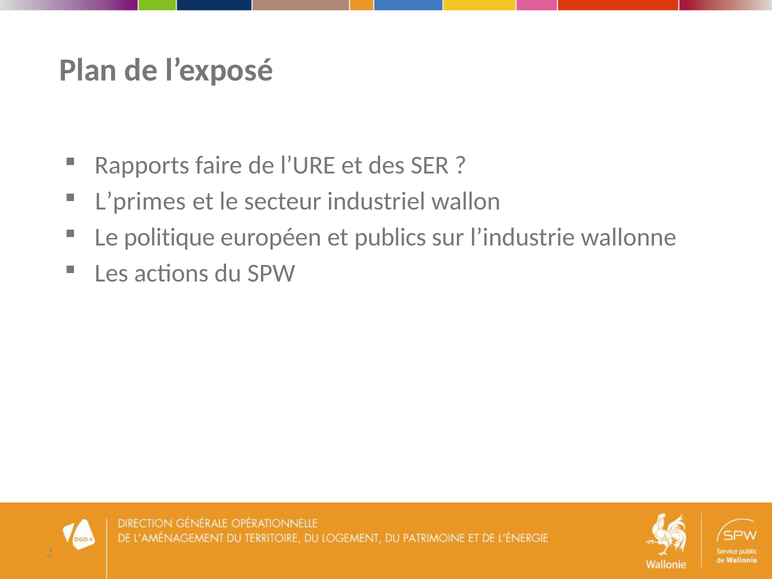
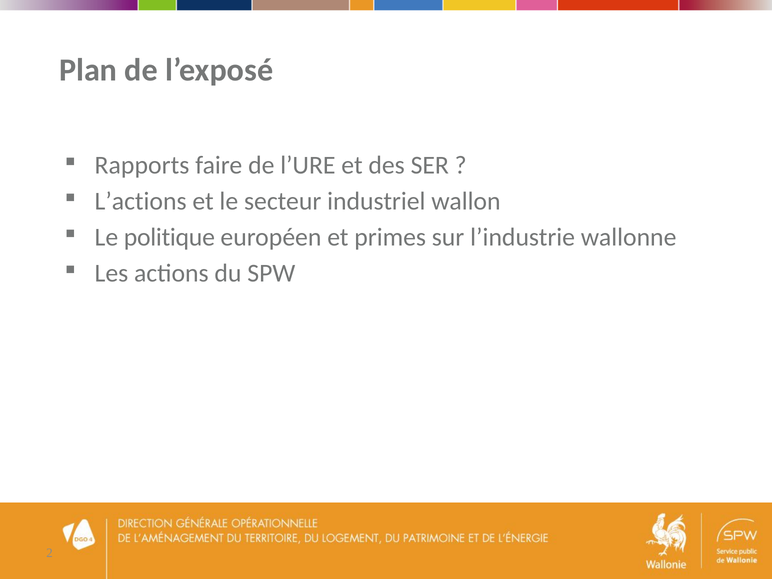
L’primes: L’primes -> L’actions (141, 201)
publics: publics -> primes (390, 237)
